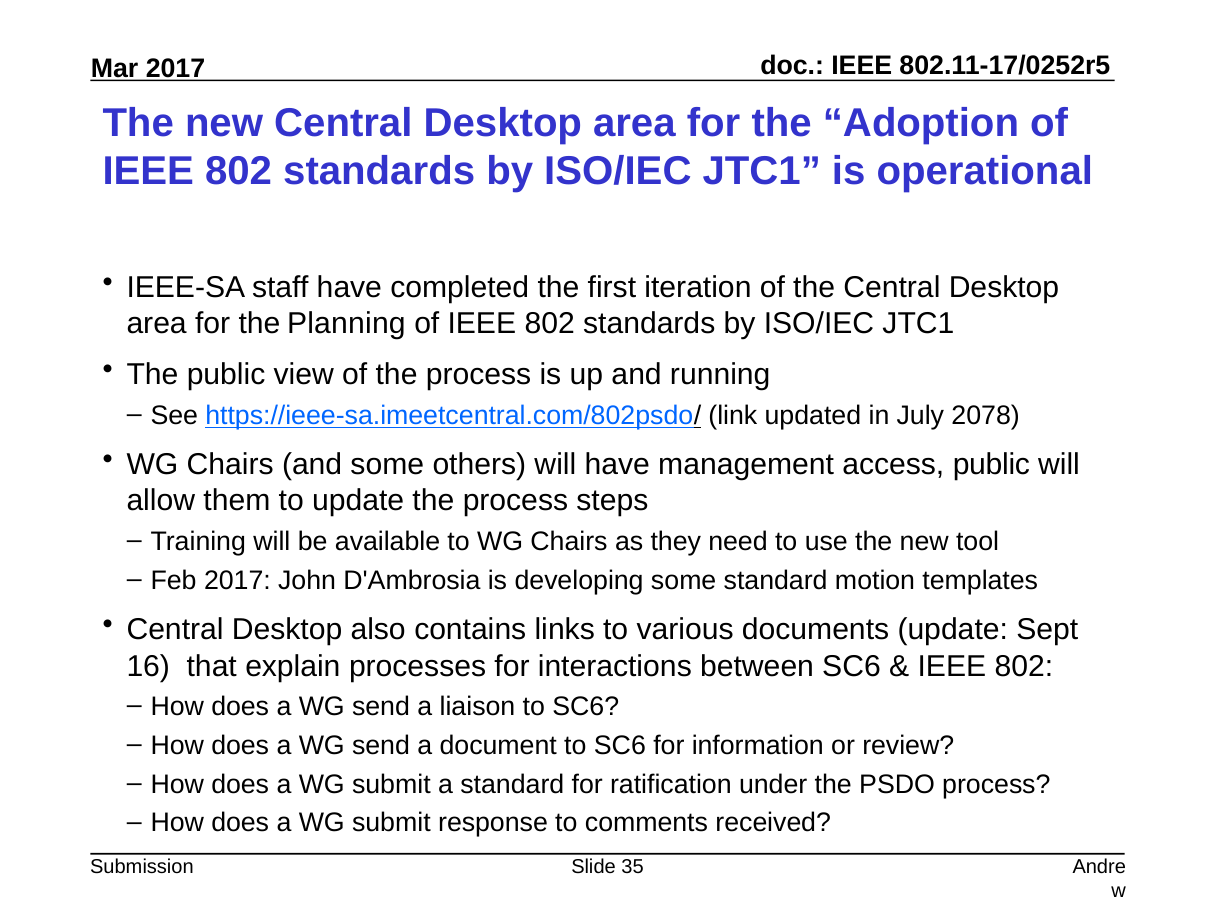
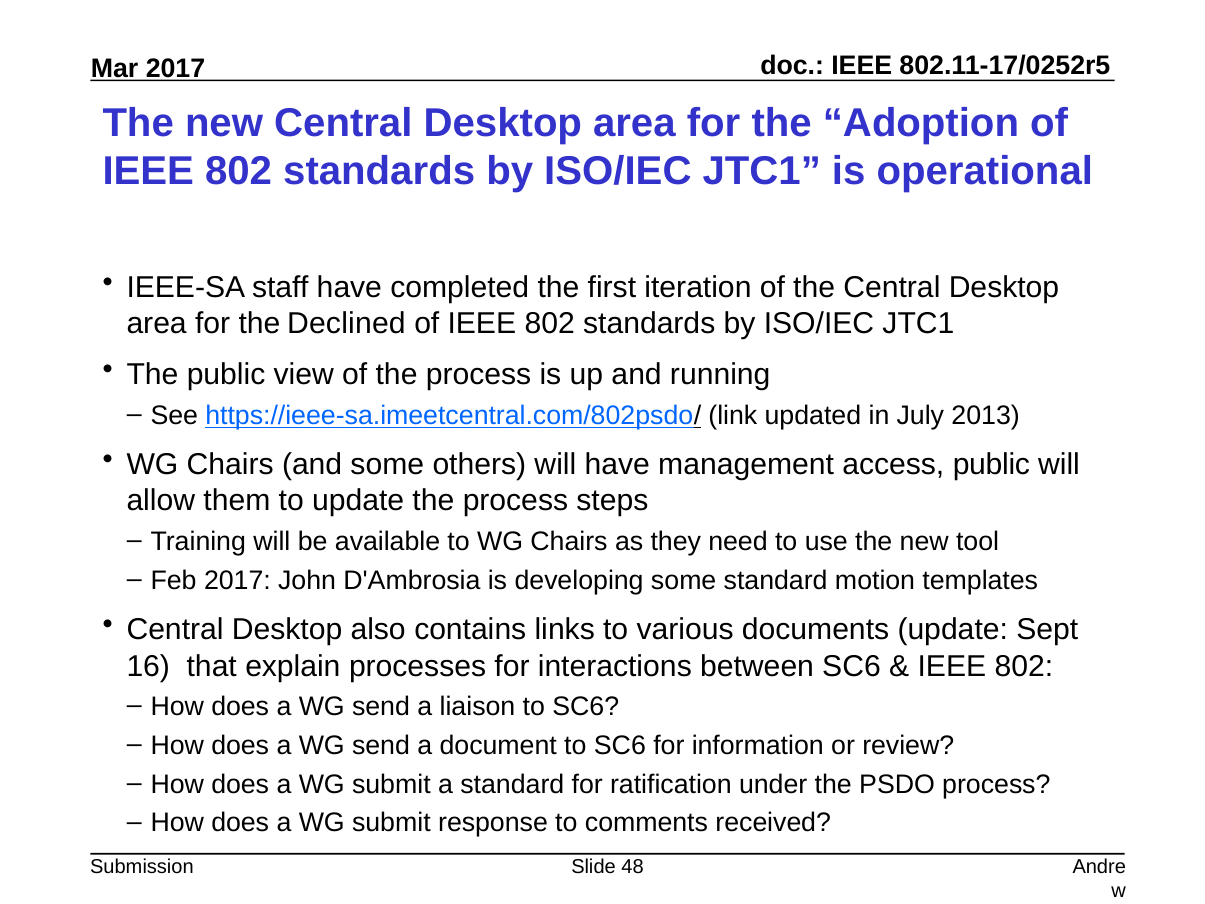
Planning: Planning -> Declined (346, 323)
2078: 2078 -> 2013 (986, 415)
35: 35 -> 48 (633, 867)
